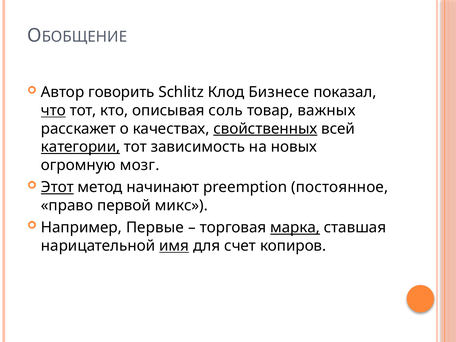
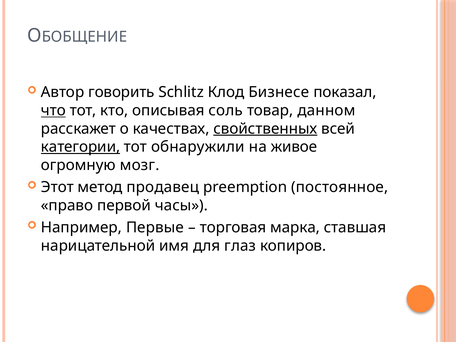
важных: важных -> данном (326, 110)
зависимость: зависимость -> обнаружили (198, 147)
новых: новых -> живое (294, 147)
Этот underline: present -> none (57, 187)
начинают: начинают -> продавец (163, 187)
микс: микс -> часы (181, 205)
марка underline: present -> none (295, 228)
имя underline: present -> none (174, 246)
счет: счет -> глаз (240, 246)
